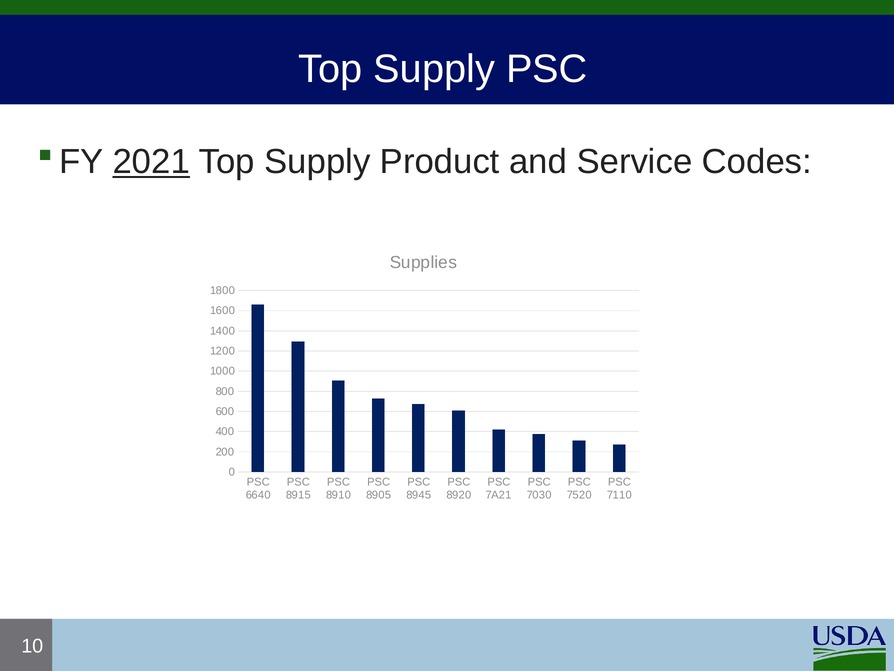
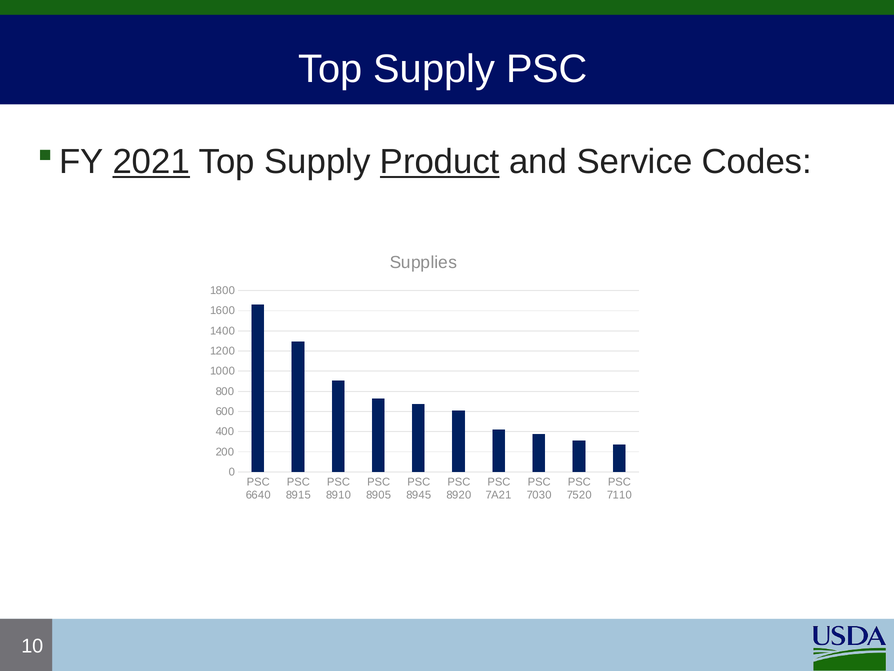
Product underline: none -> present (440, 162)
